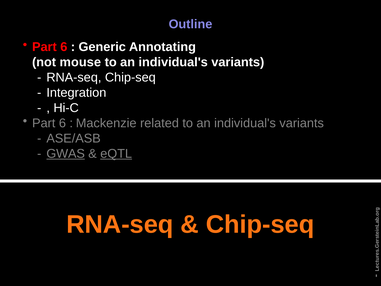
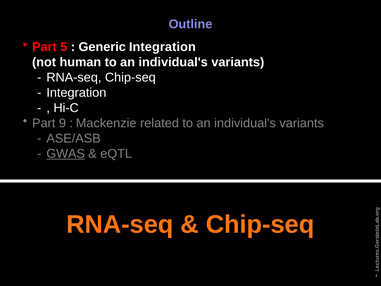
6: 6 -> 5 (64, 47)
Generic Annotating: Annotating -> Integration (162, 47)
mouse: mouse -> human (80, 62)
6: 6 -> 9 (62, 123)
eQTL underline: present -> none (116, 154)
